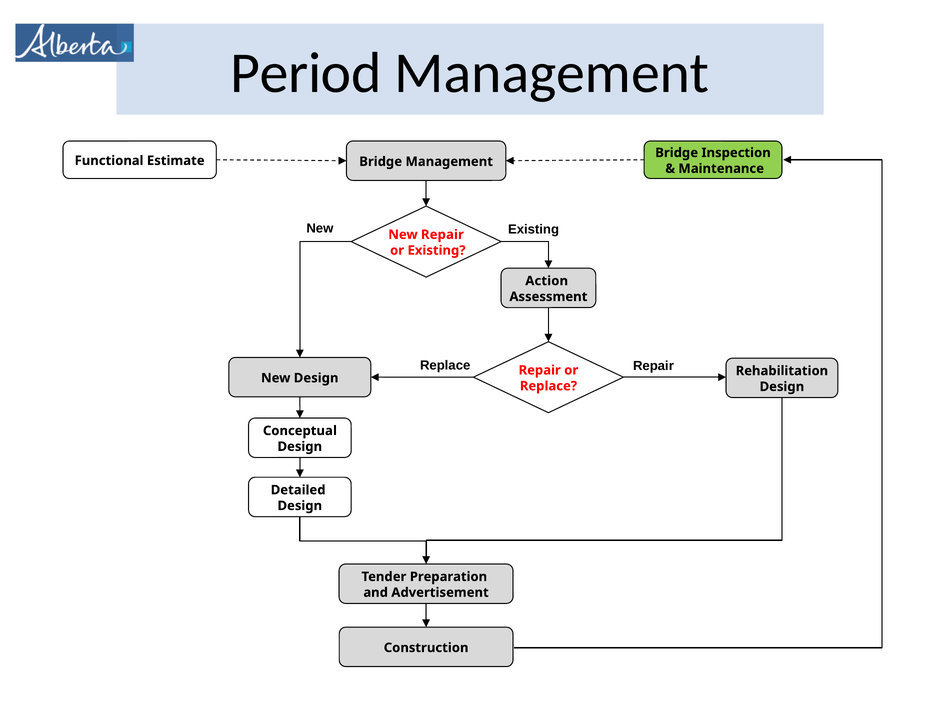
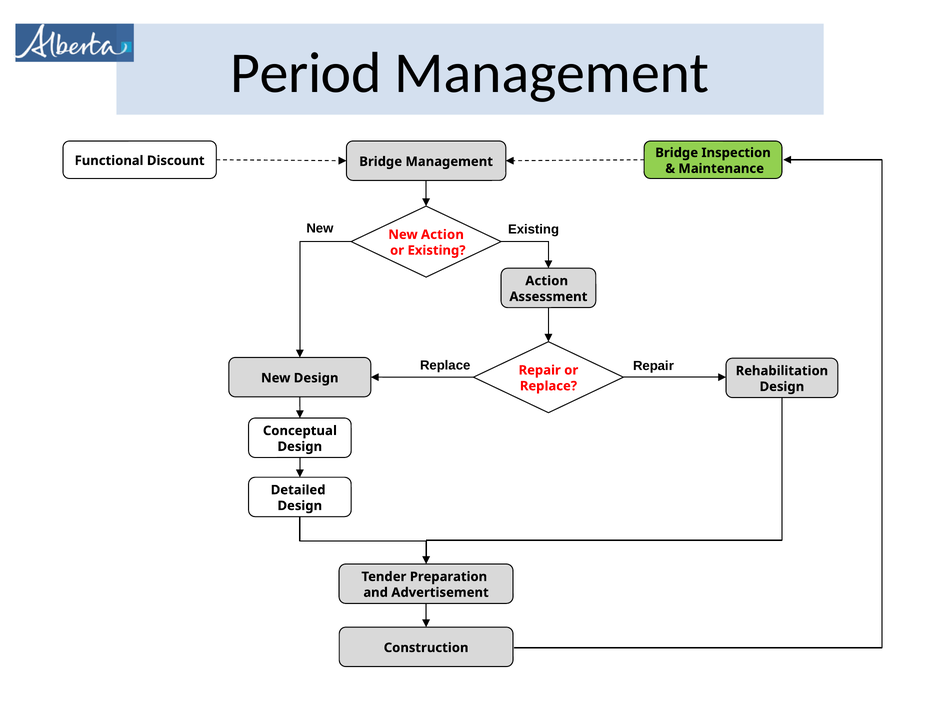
Estimate: Estimate -> Discount (176, 161)
New Repair: Repair -> Action (442, 235)
